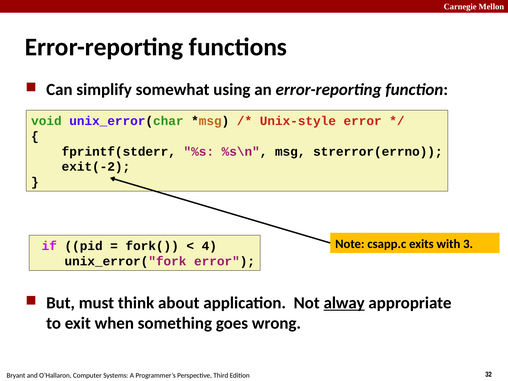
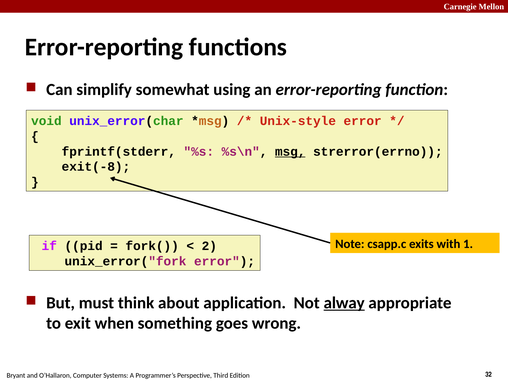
msg underline: none -> present (290, 152)
exit(-2: exit(-2 -> exit(-8 (96, 167)
3: 3 -> 1 (468, 244)
4: 4 -> 2 (209, 246)
